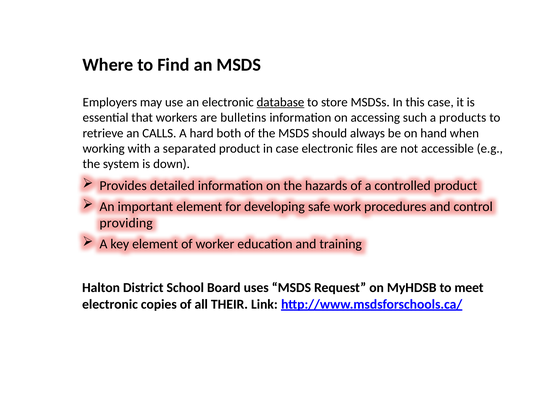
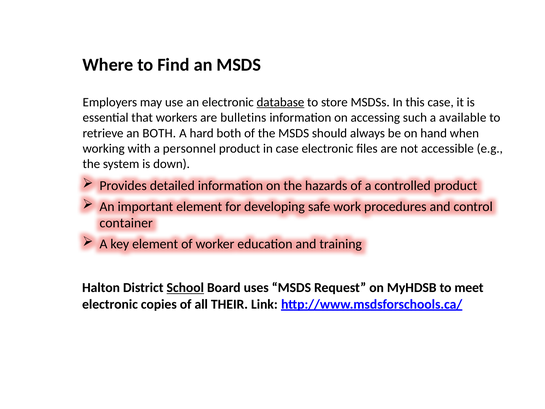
products: products -> available (463, 118)
an CALLS: CALLS -> BOTH (159, 133)
separated: separated -> personnel (189, 149)
providing: providing -> container (126, 223)
School underline: none -> present (185, 288)
